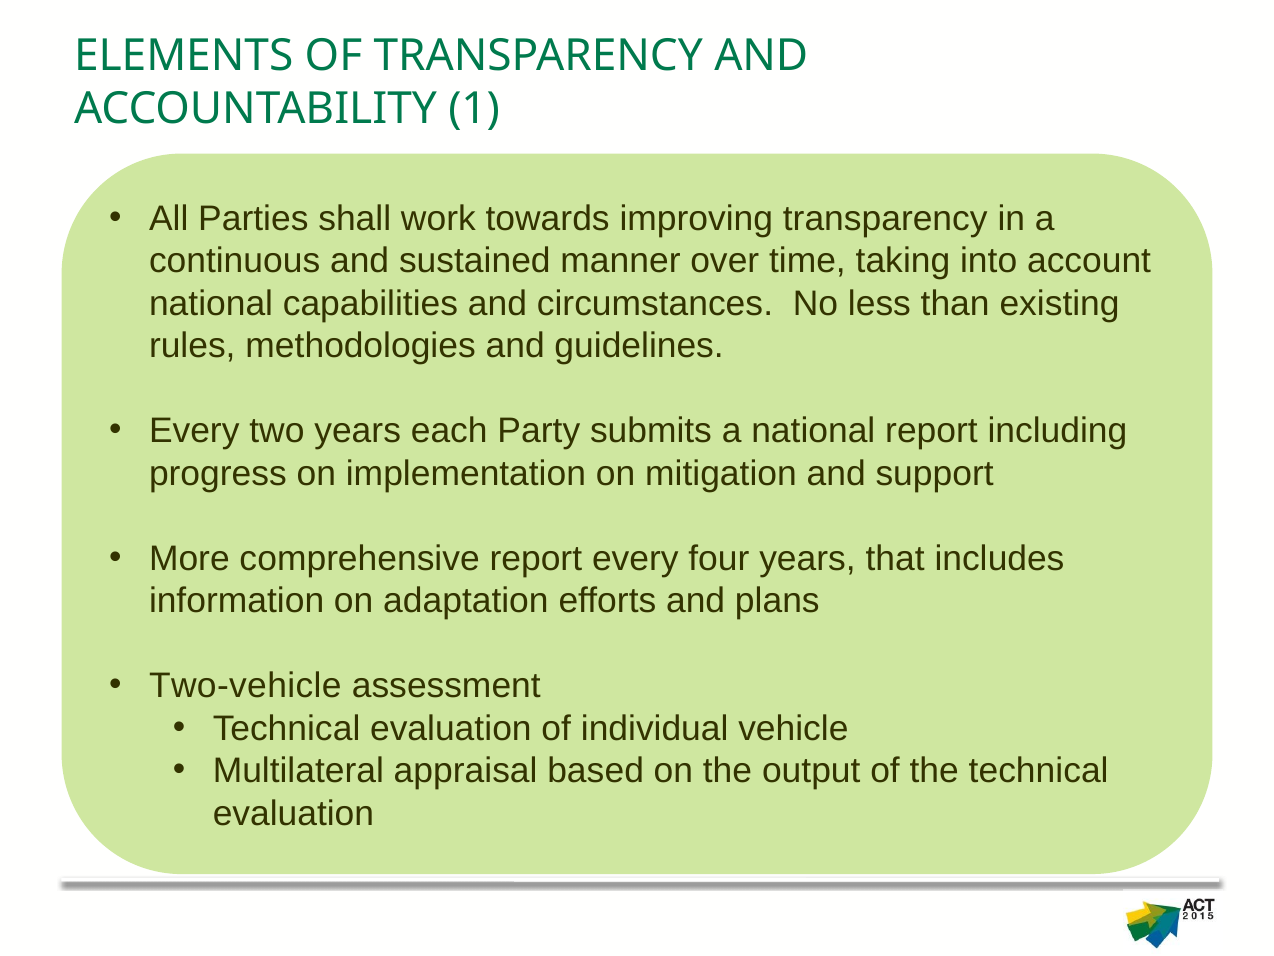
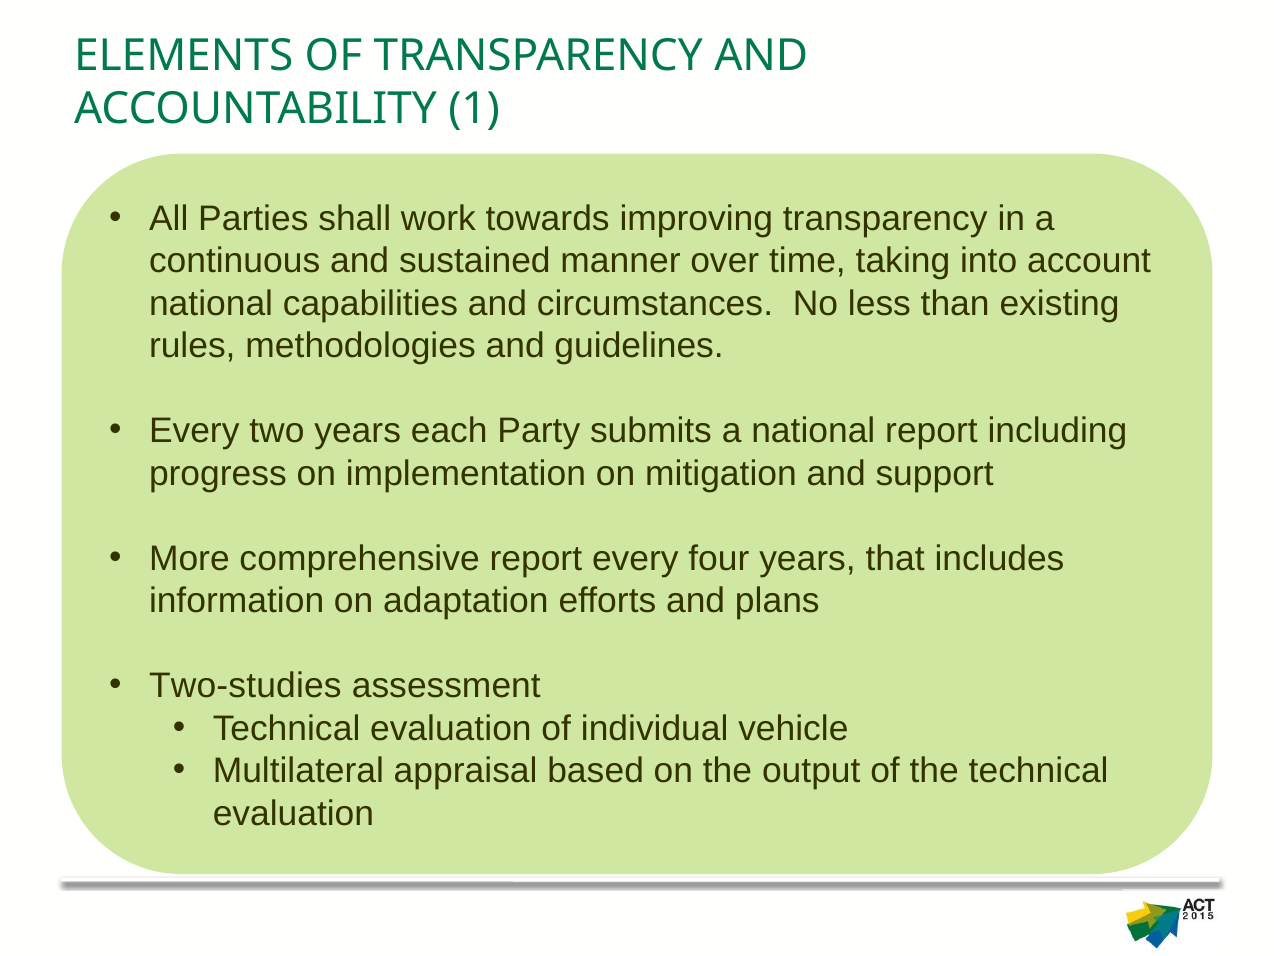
Two-vehicle: Two-vehicle -> Two-studies (245, 686)
